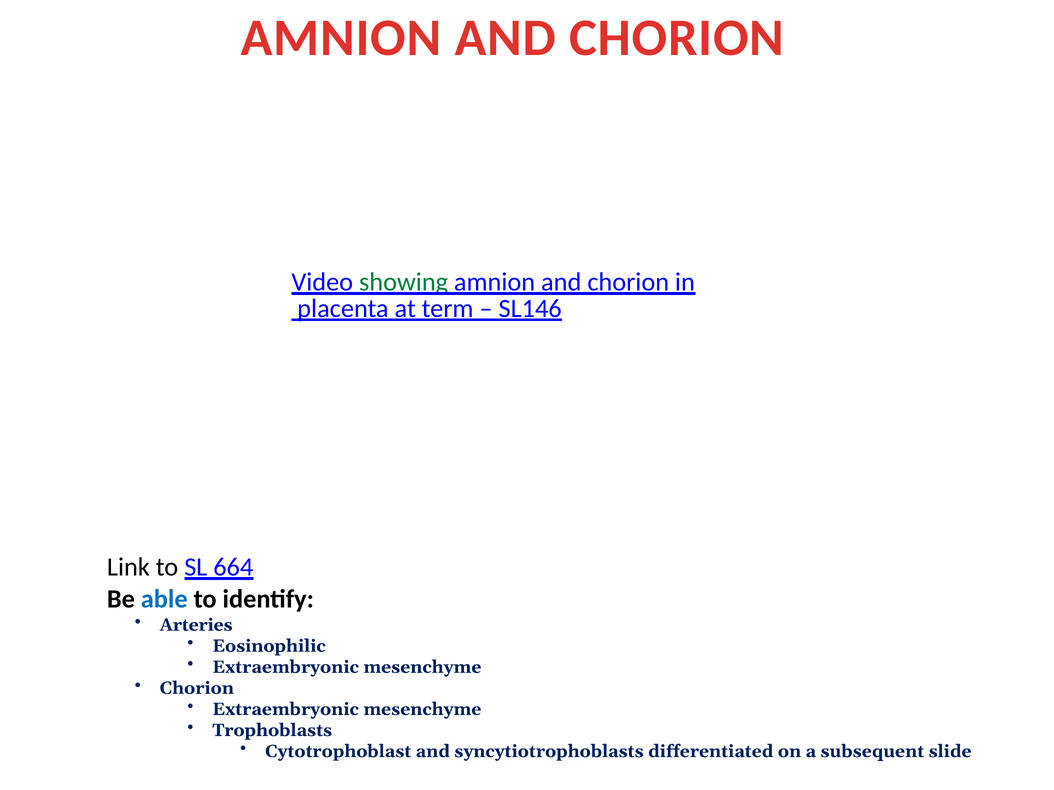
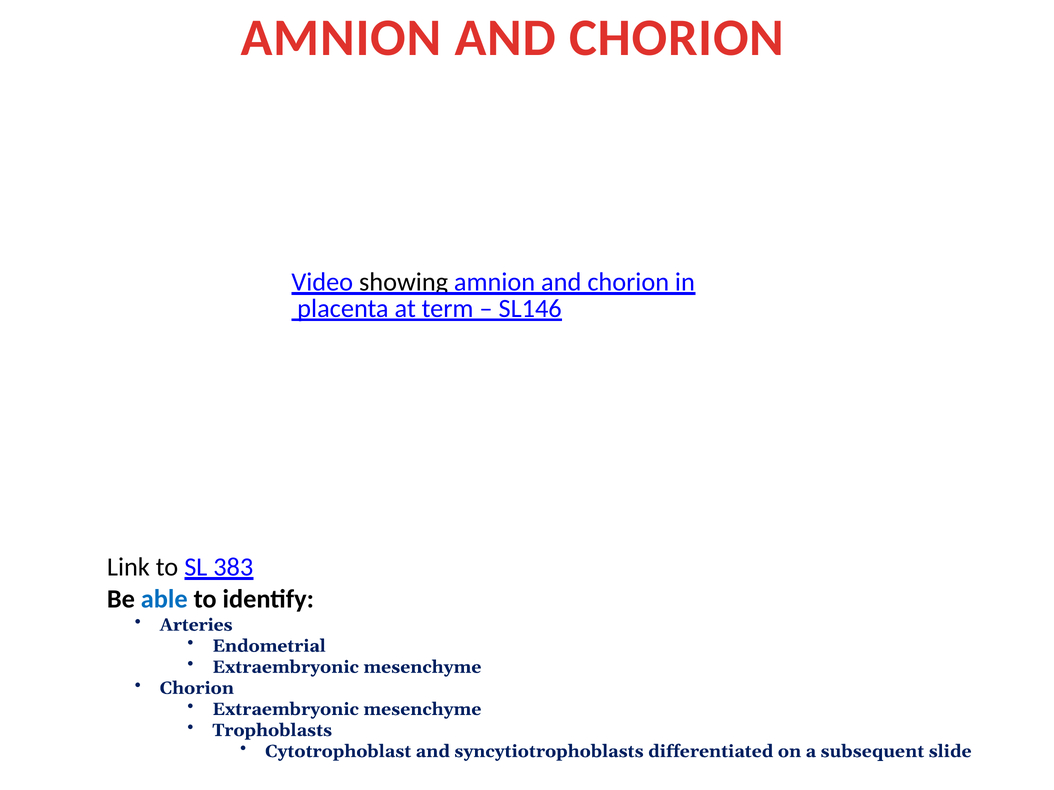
showing colour: green -> black (404, 282)
664: 664 -> 383 (233, 567)
Eosinophilic: Eosinophilic -> Endometrial (269, 646)
